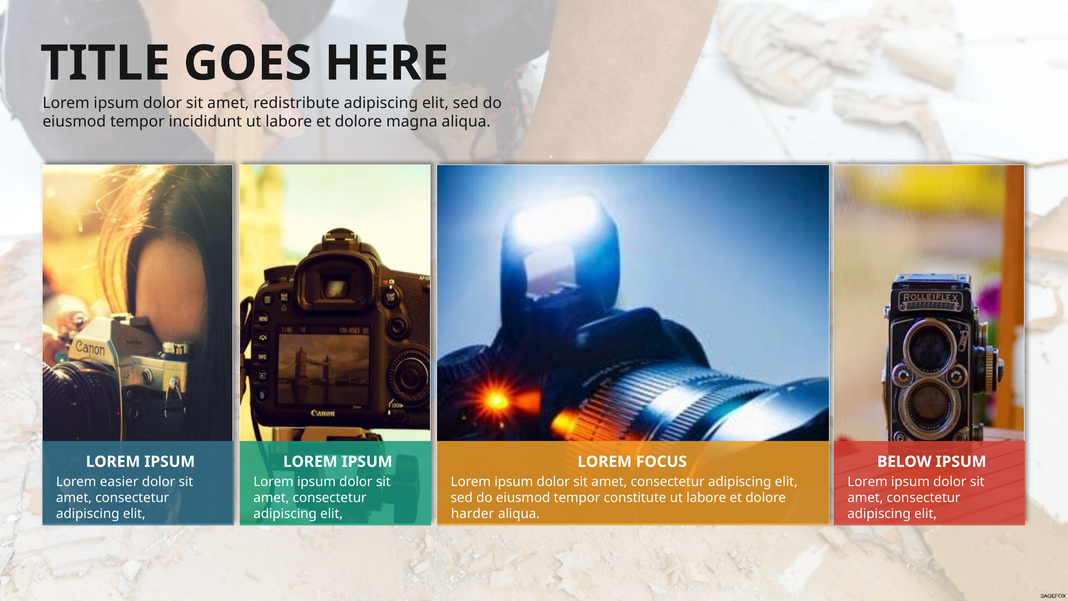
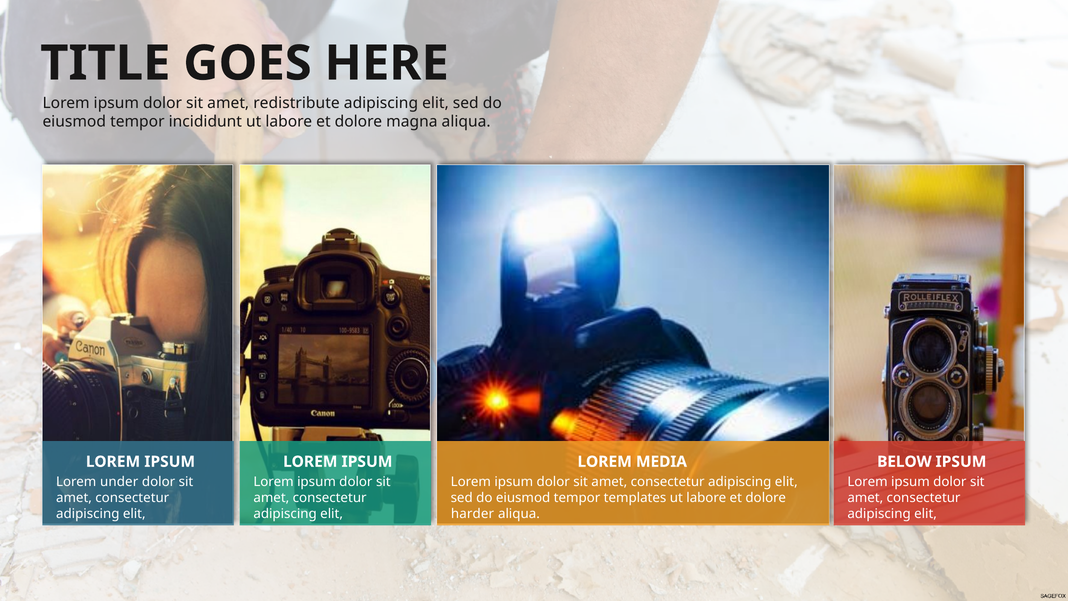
FOCUS: FOCUS -> MEDIA (661, 462)
easier: easier -> under (119, 481)
constitute: constitute -> templates (635, 497)
